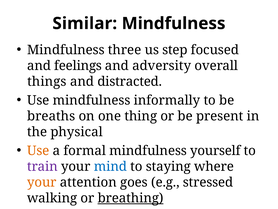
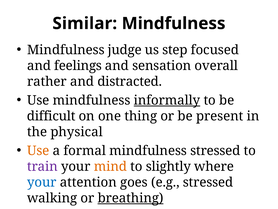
three: three -> judge (125, 50)
adversity: adversity -> sensation (162, 66)
things: things -> rather (47, 81)
informally underline: none -> present (167, 100)
breaths: breaths -> difficult (51, 116)
mindfulness yourself: yourself -> stressed (215, 150)
mind colour: blue -> orange (110, 166)
staying: staying -> slightly (168, 166)
your colour: orange -> blue (42, 182)
